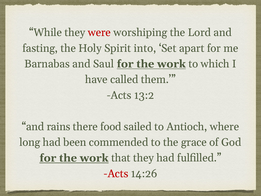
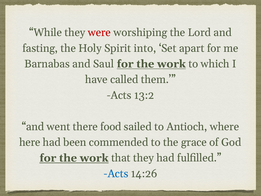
rains: rains -> went (58, 126)
long: long -> here (30, 142)
Acts colour: red -> blue (116, 173)
